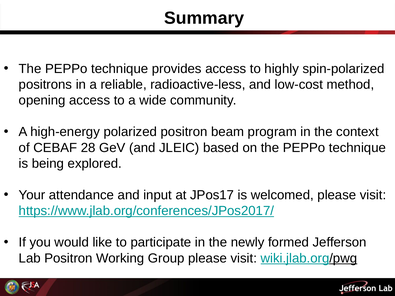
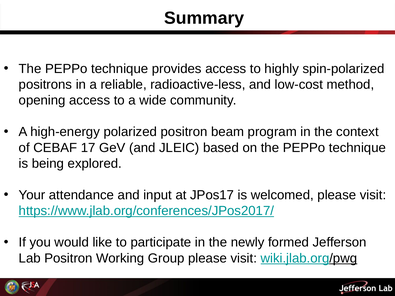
28: 28 -> 17 (88, 148)
